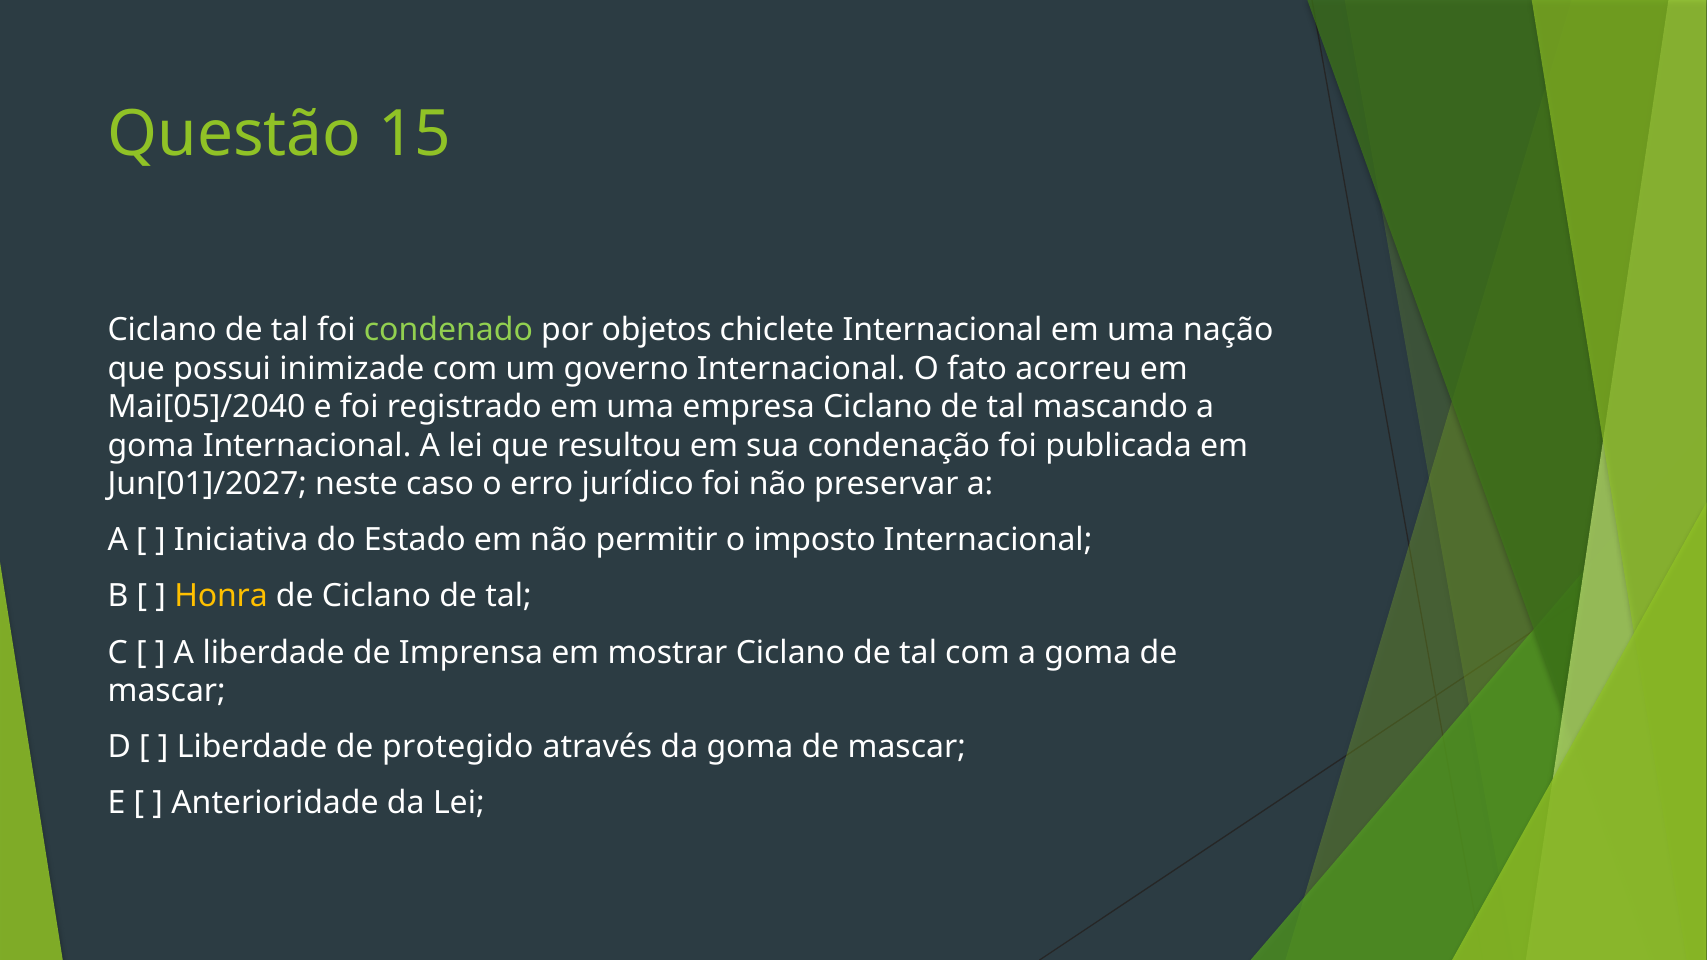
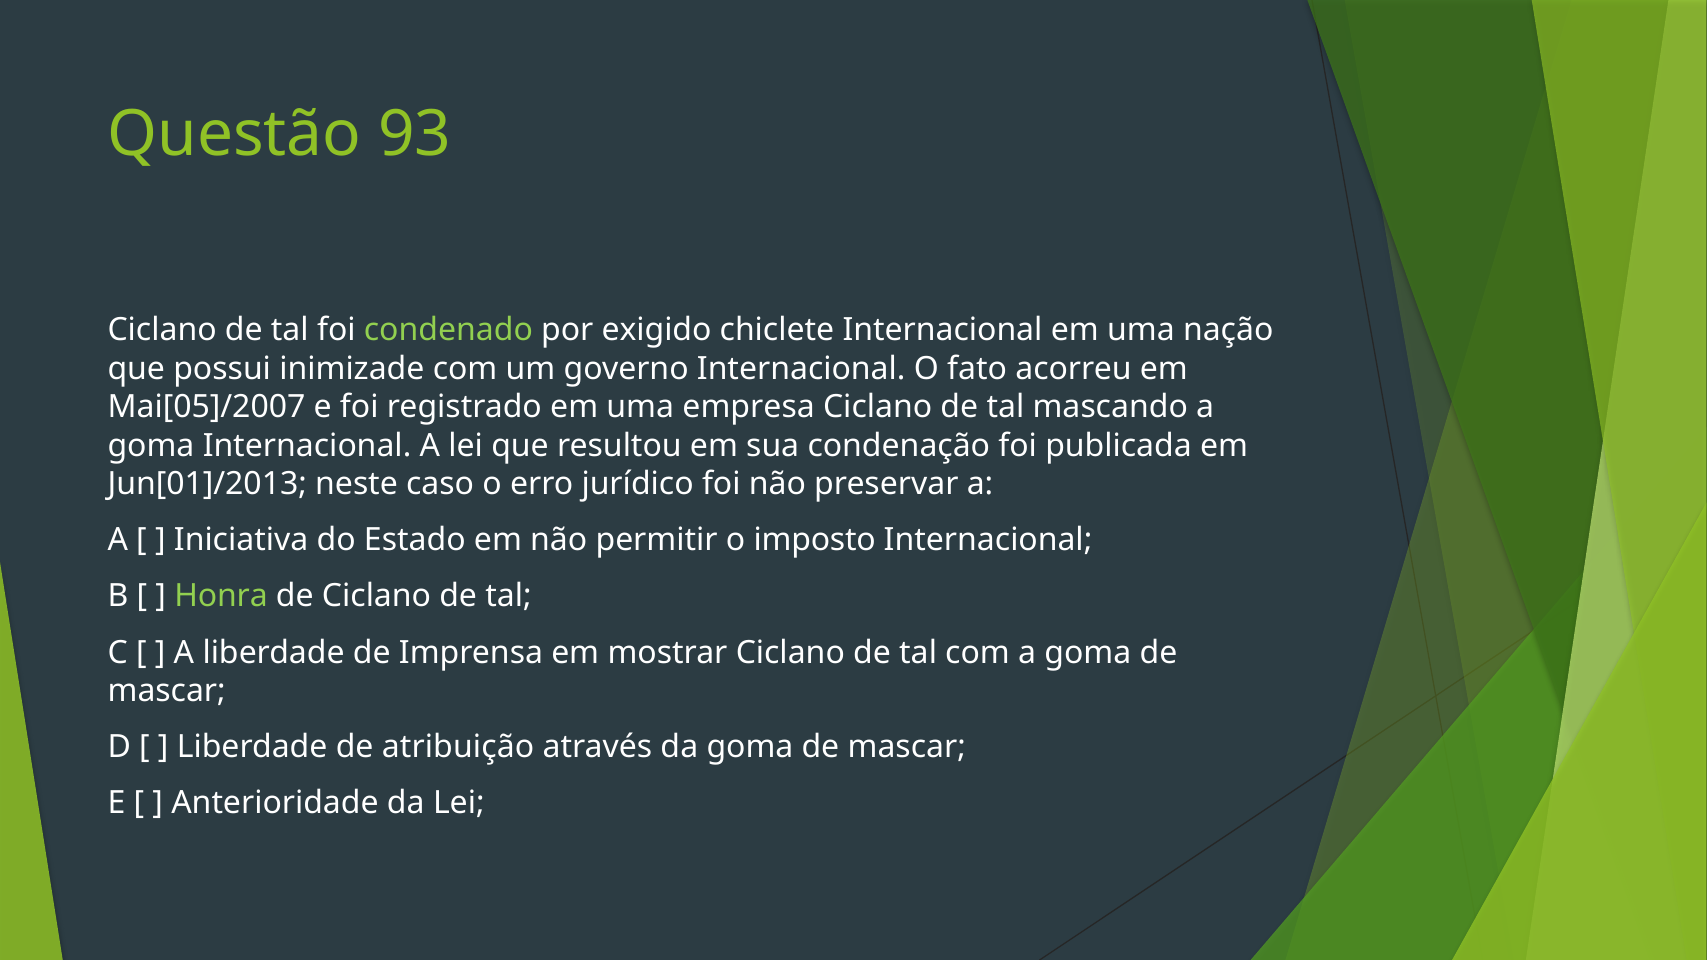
15: 15 -> 93 (415, 135)
objetos: objetos -> exigido (657, 330)
Mai[05]/2040: Mai[05]/2040 -> Mai[05]/2007 (206, 407)
Jun[01]/2027: Jun[01]/2027 -> Jun[01]/2013 (207, 484)
Honra colour: yellow -> light green (221, 596)
protegido: protegido -> atribuição (458, 747)
